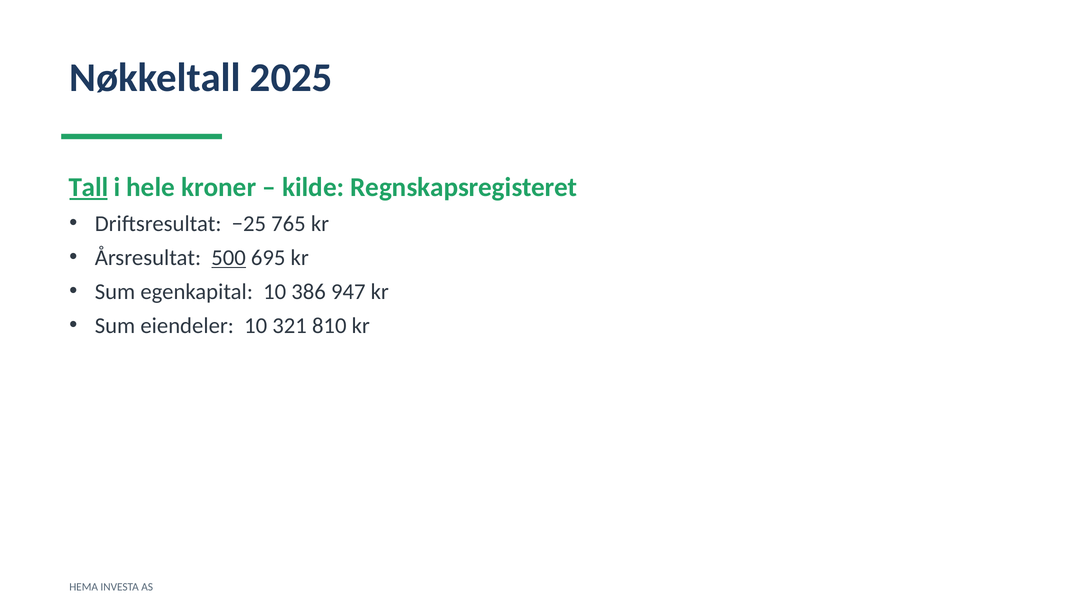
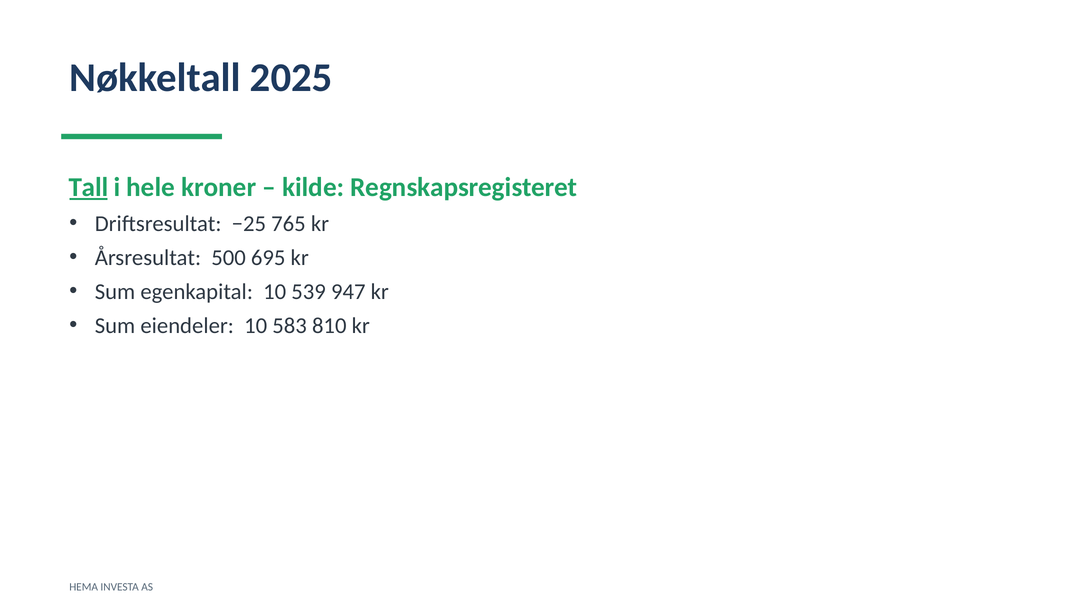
500 underline: present -> none (229, 258)
386: 386 -> 539 (309, 292)
321: 321 -> 583 (290, 326)
